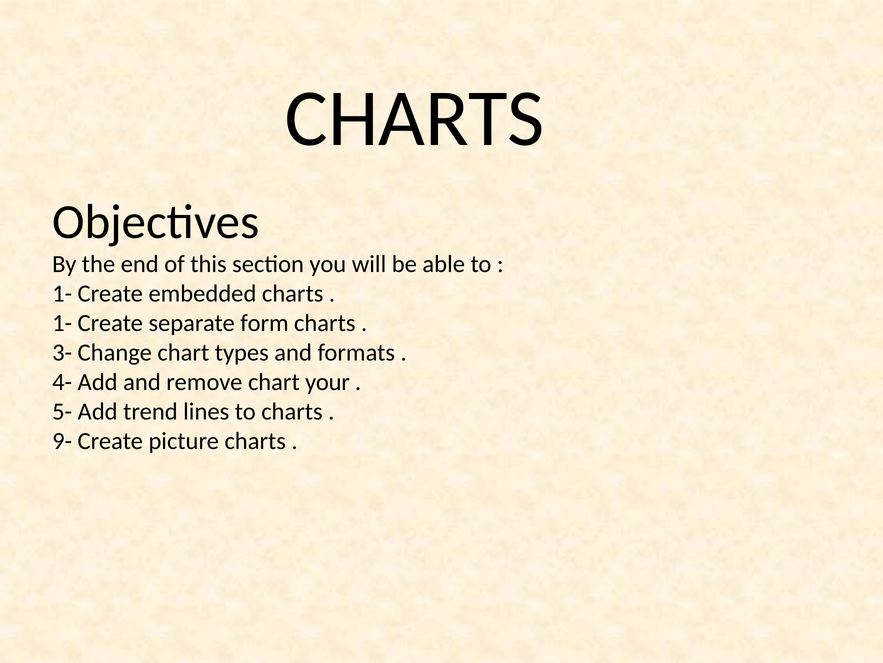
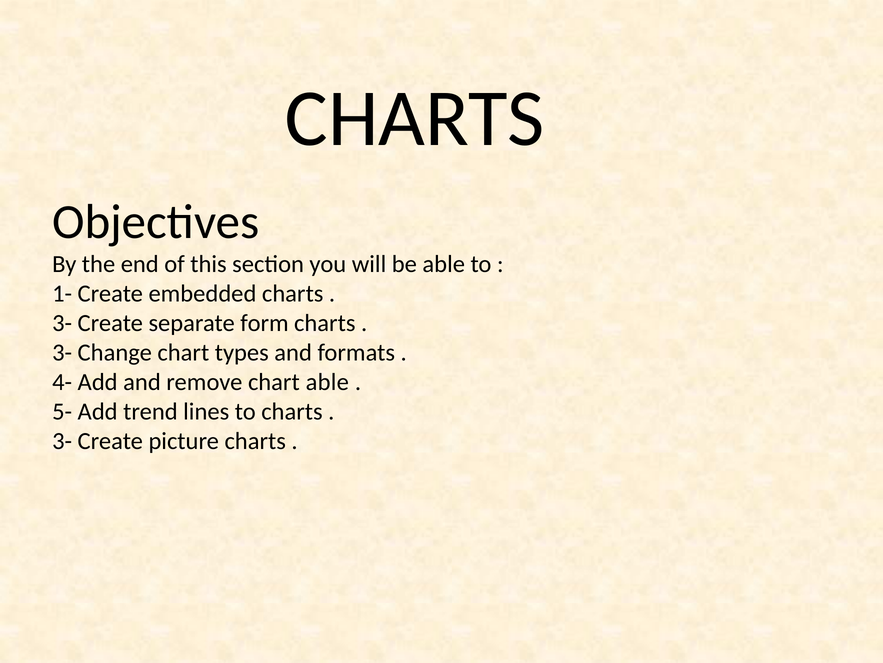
1-: 1- -> 3- (62, 323)
chart your: your -> able (327, 382)
9-: 9- -> 3- (62, 441)
